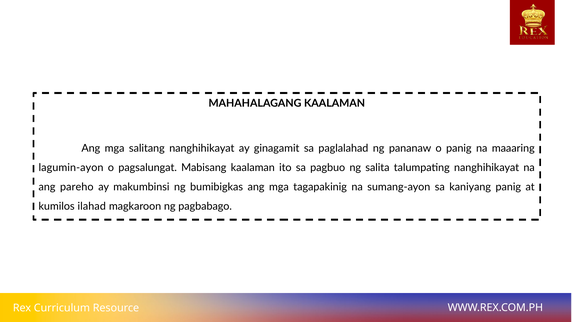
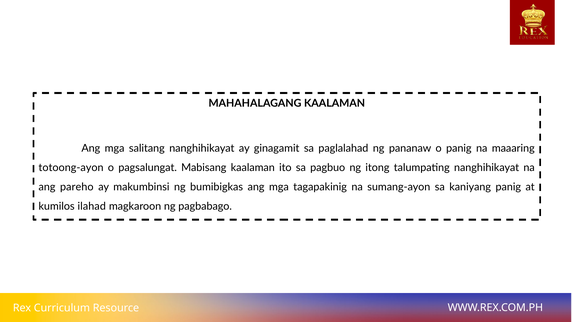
lagumin-ayon: lagumin-ayon -> totoong-ayon (71, 167)
salita: salita -> itong (377, 167)
